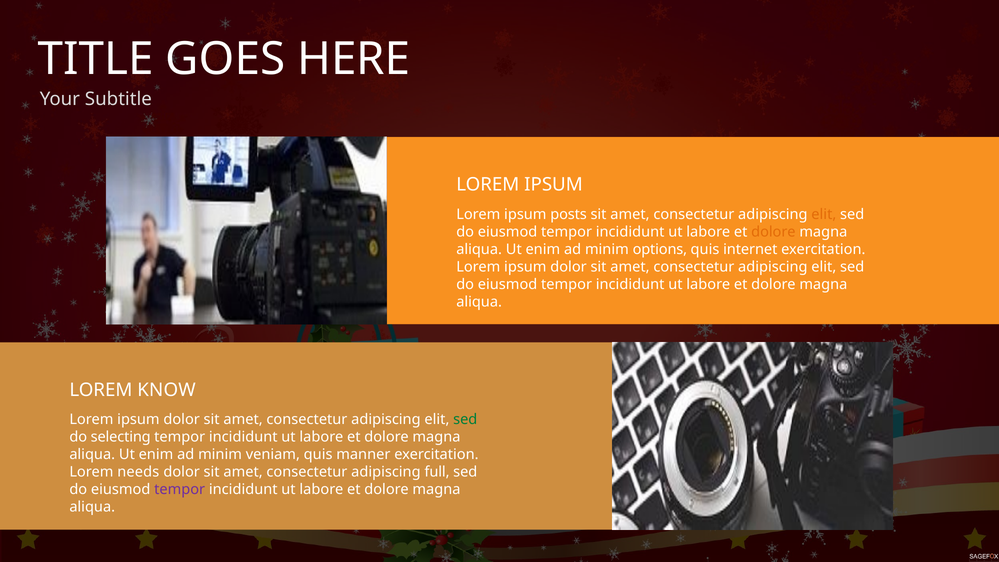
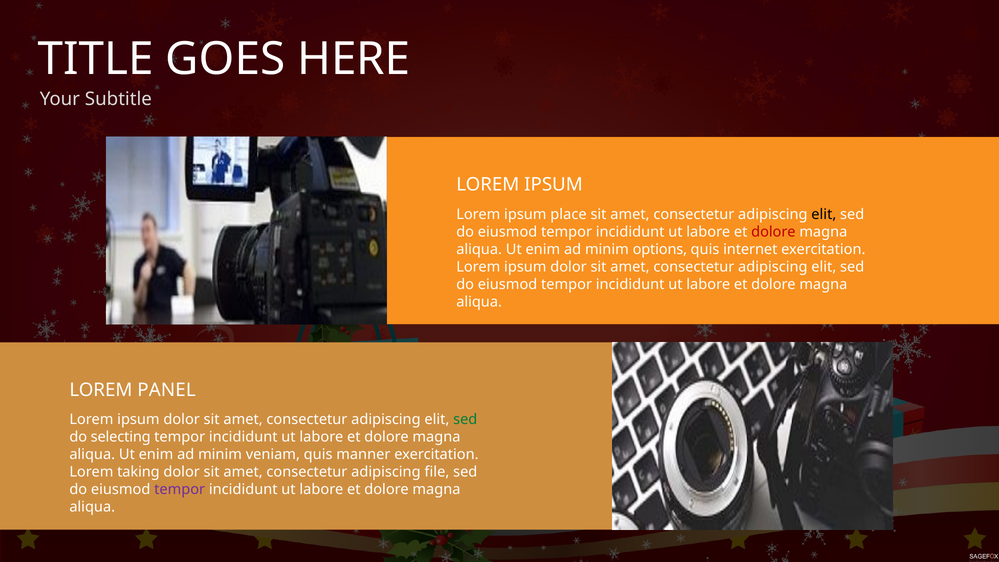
posts: posts -> place (568, 214)
elit colour: orange -> black (824, 214)
dolore colour: orange -> red (773, 232)
KNOW: KNOW -> PANEL (167, 390)
needs: needs -> taking (138, 472)
full: full -> file (437, 472)
